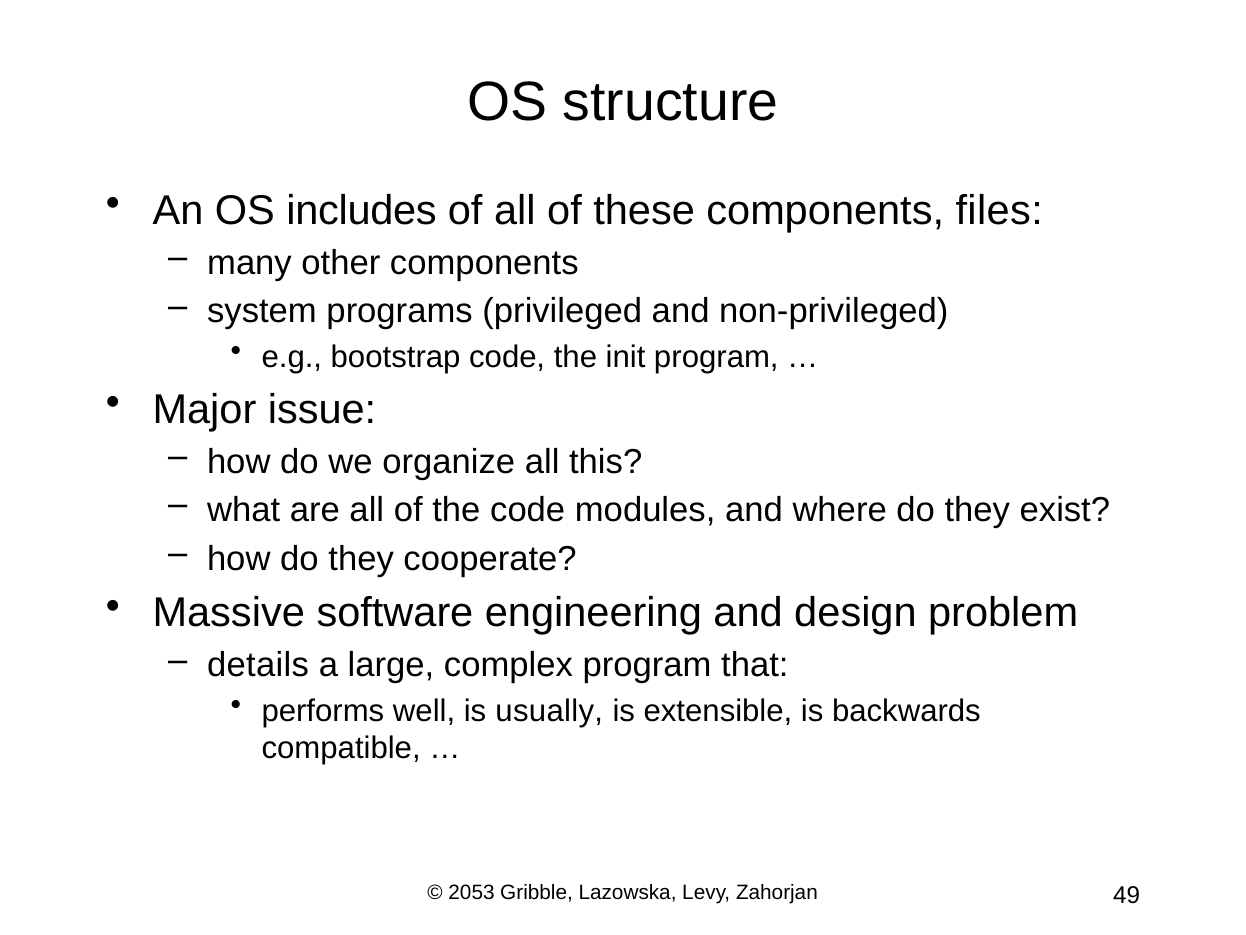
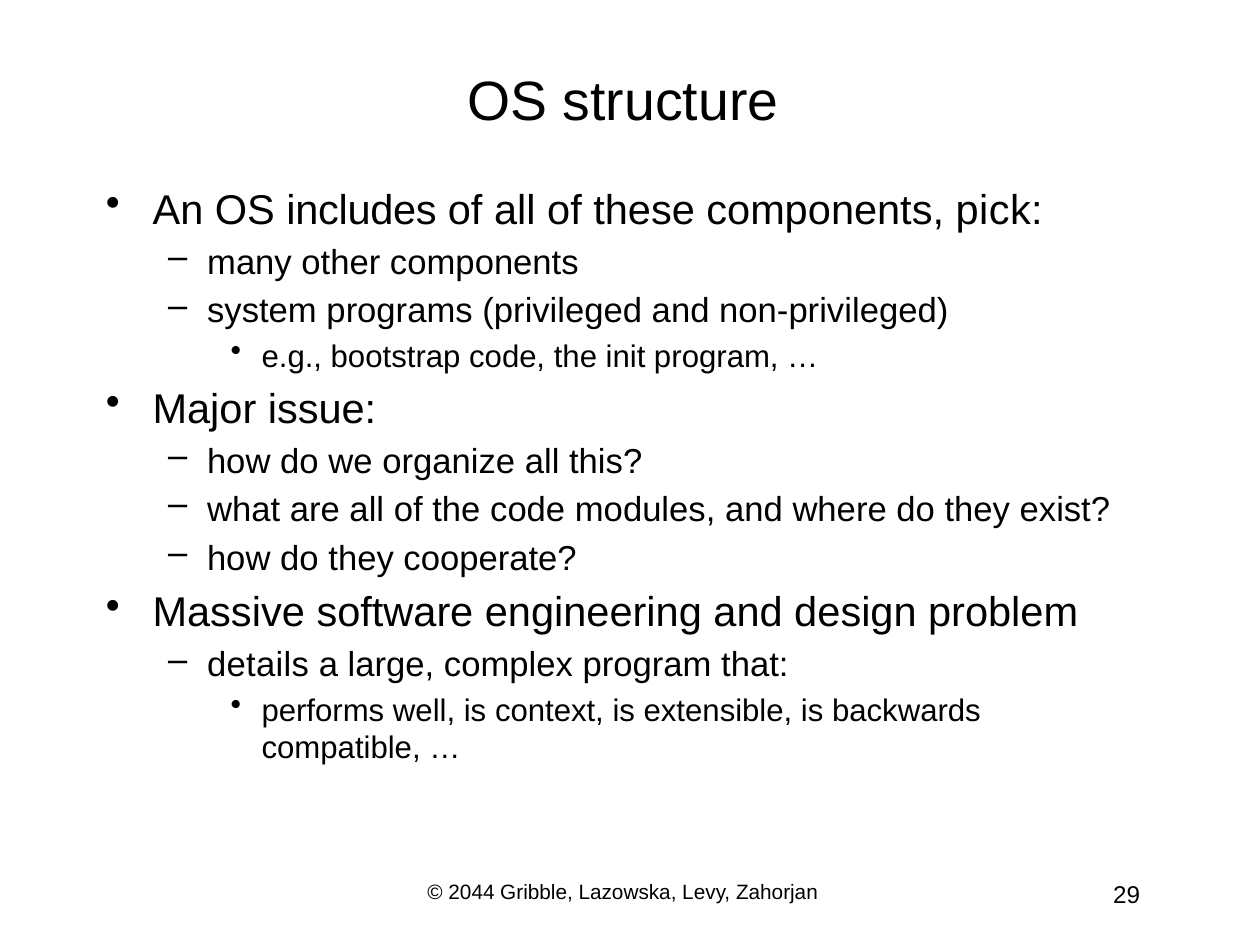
files: files -> pick (999, 211)
usually: usually -> context (549, 710)
2053: 2053 -> 2044 (472, 892)
49: 49 -> 29 (1127, 895)
